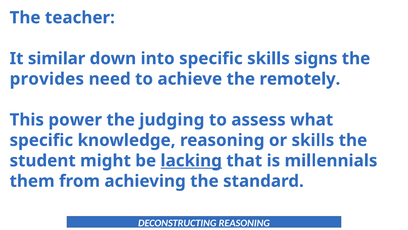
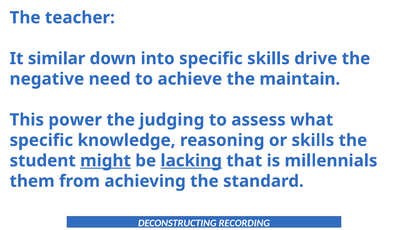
signs: signs -> drive (316, 58)
provides: provides -> negative (47, 79)
remotely: remotely -> maintain (300, 79)
might underline: none -> present (105, 160)
DECONSTRUCTING REASONING: REASONING -> RECORDING (244, 223)
